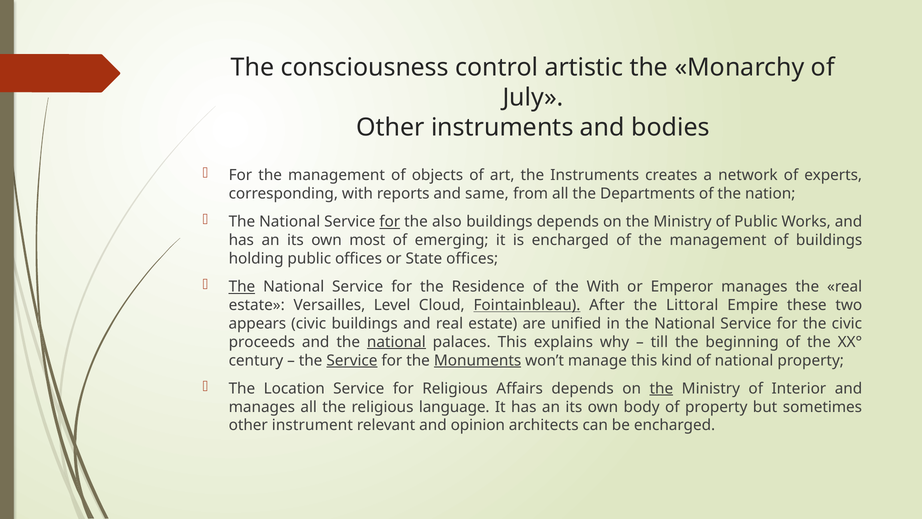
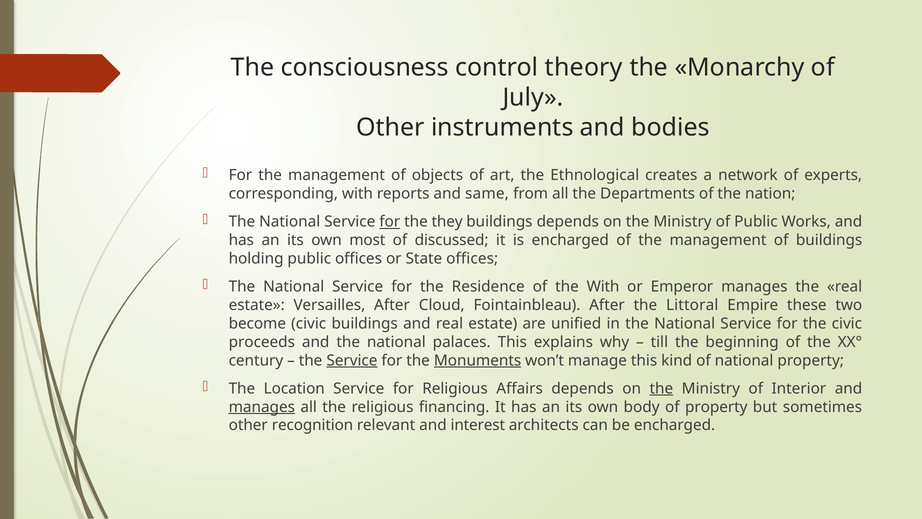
artistic: artistic -> theory (584, 67)
the Instruments: Instruments -> Ethnological (595, 175)
also: also -> they (447, 222)
emerging: emerging -> discussed (452, 240)
The underline: present -> none (242, 286)
Versailles Level: Level -> After (392, 305)
Fointainbleau underline: present -> none (527, 305)
appears: appears -> become (257, 323)
national underline: present -> none (396, 342)
manages underline: none -> present (262, 407)
language: language -> financing (454, 407)
instrument: instrument -> recognition (313, 425)
opinion: opinion -> interest (478, 425)
